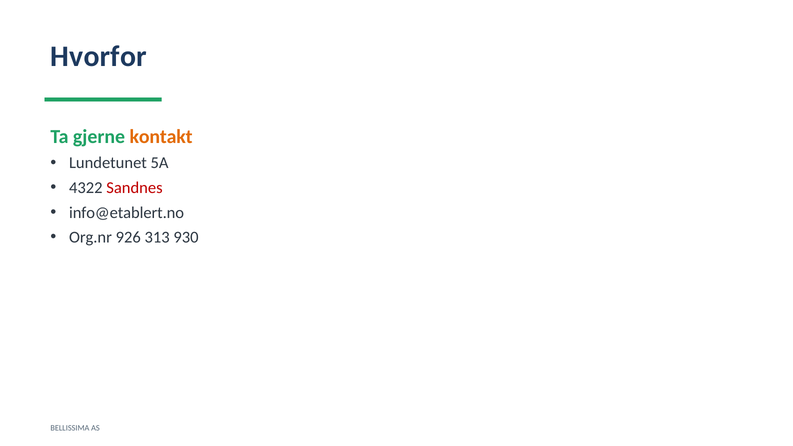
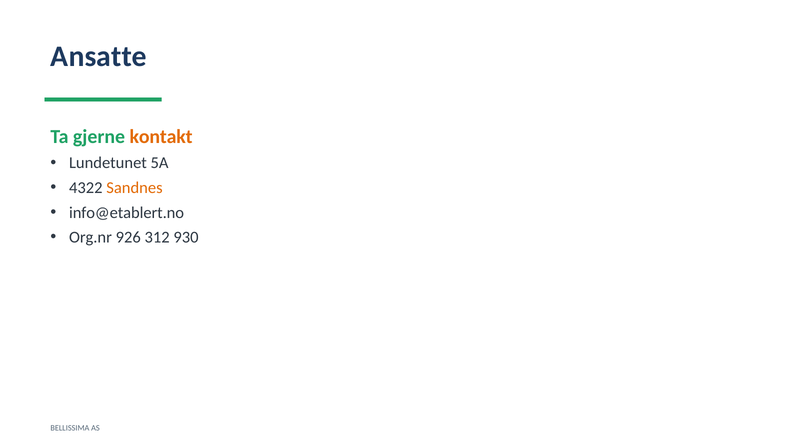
Hvorfor: Hvorfor -> Ansatte (99, 57)
Sandnes colour: red -> orange (134, 188)
313: 313 -> 312 (157, 237)
